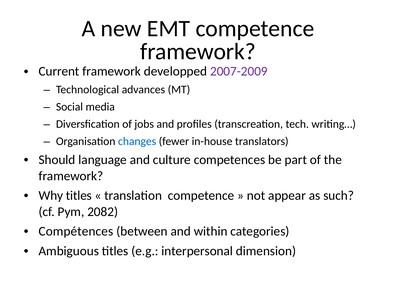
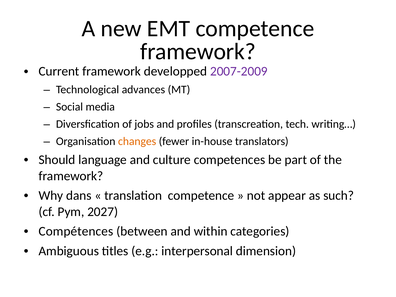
changes colour: blue -> orange (137, 141)
Why titles: titles -> dans (79, 196)
2082: 2082 -> 2027 (103, 212)
